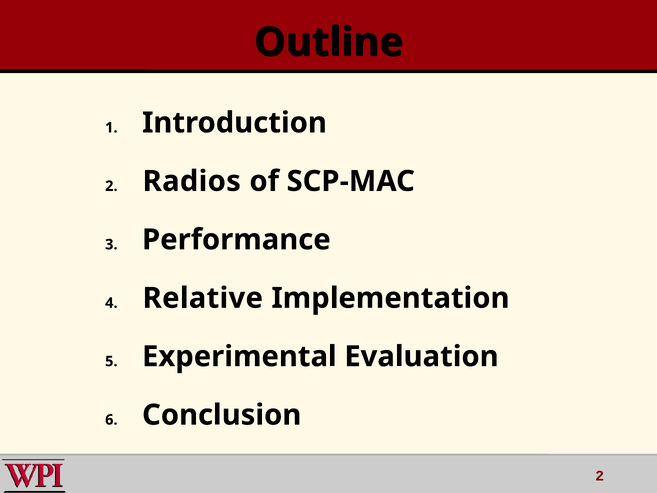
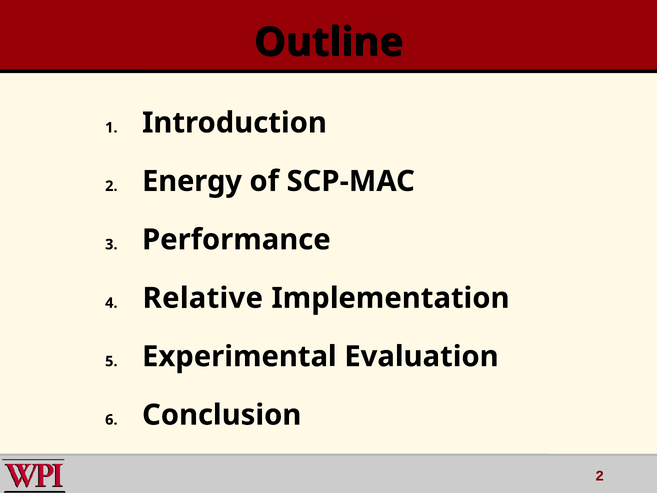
Radios: Radios -> Energy (192, 181)
